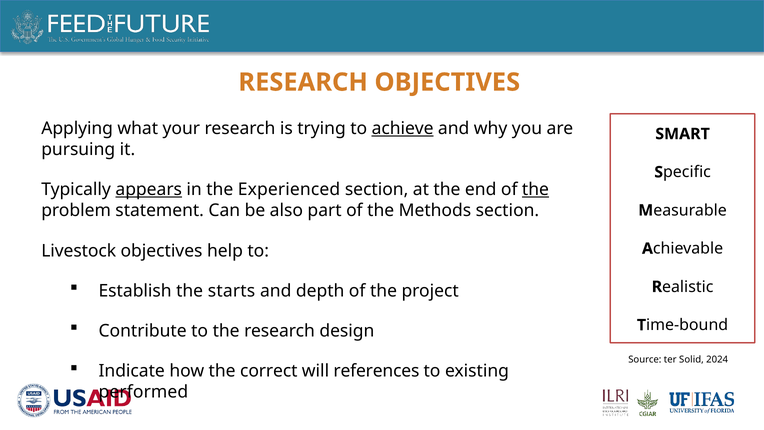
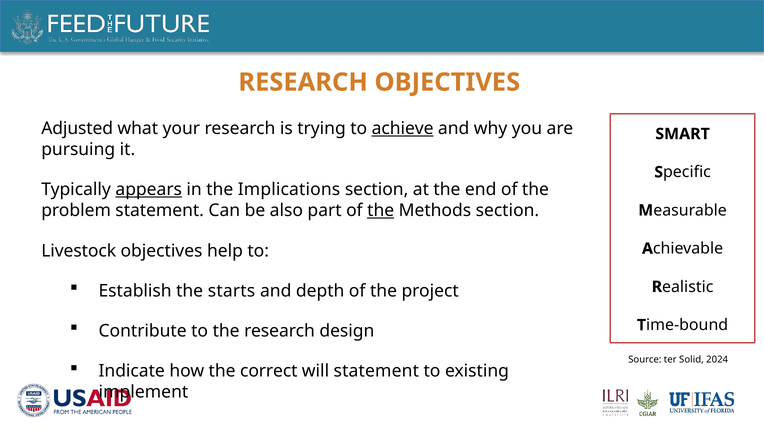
Applying: Applying -> Adjusted (77, 128)
Experienced: Experienced -> Implications (289, 190)
the underline: present -> none (535, 190)
the underline: none -> present (381, 211)
will references: references -> statement (376, 371)
performed: performed -> implement (143, 392)
